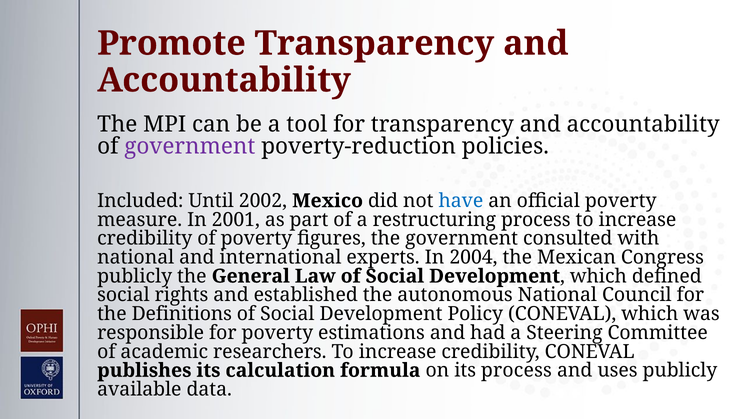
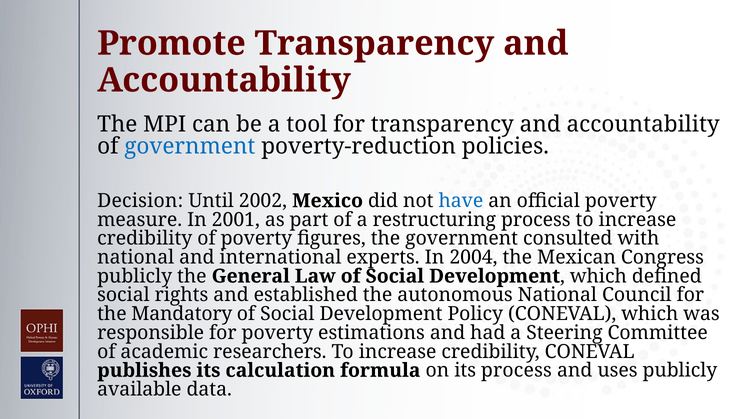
government colour: purple -> blue (190, 146)
Included: Included -> Decision (140, 201)
Definitions: Definitions -> Mandatory (182, 314)
